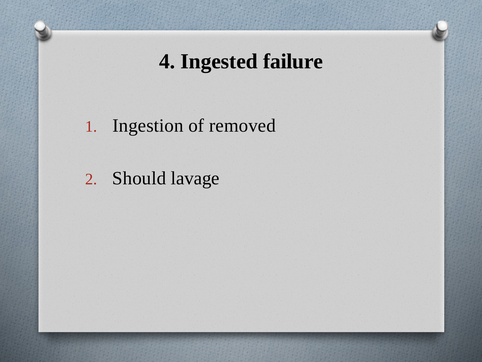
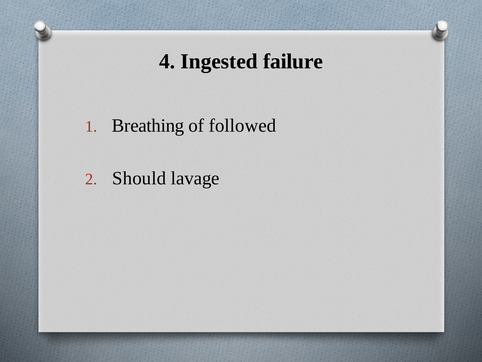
Ingestion: Ingestion -> Breathing (148, 125)
removed: removed -> followed (242, 125)
